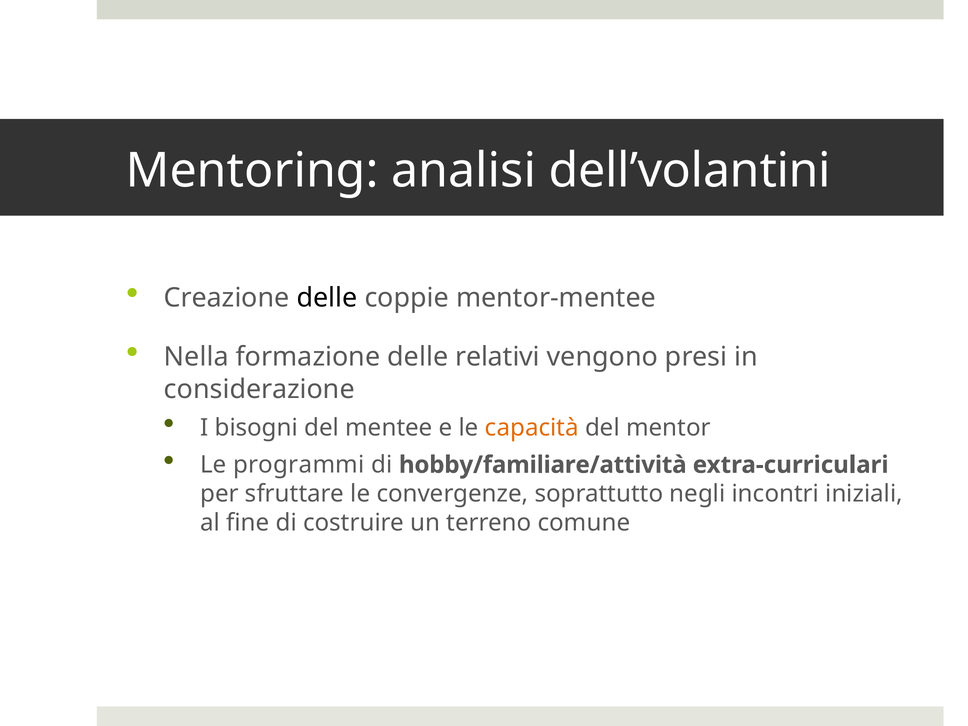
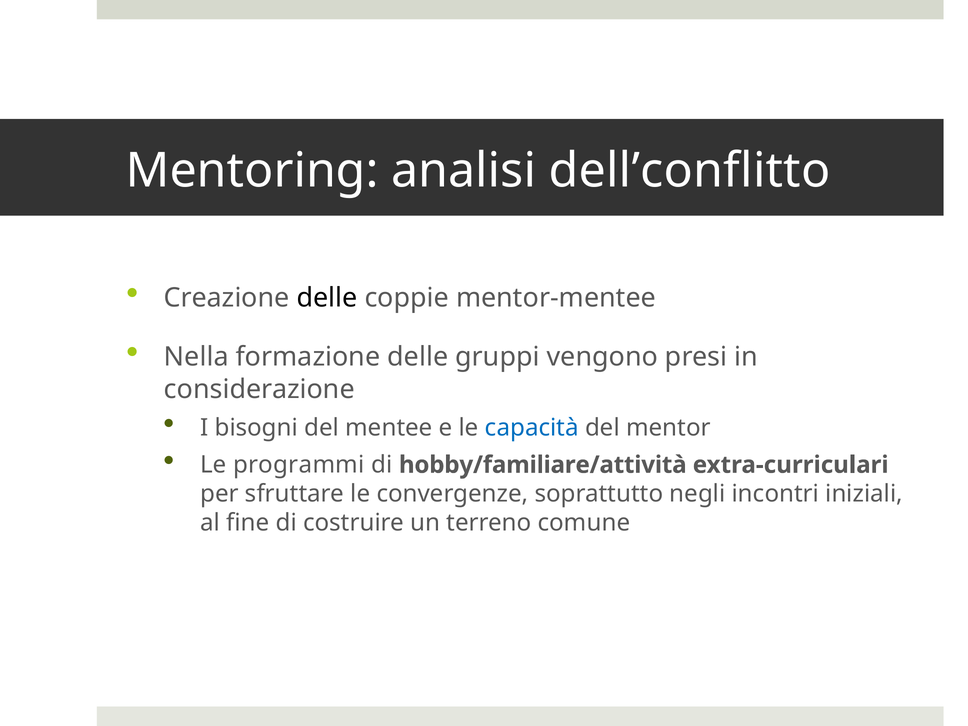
dell’volantini: dell’volantini -> dell’conflitto (690, 171)
relativi: relativi -> gruppi (497, 357)
capacità colour: orange -> blue (532, 428)
